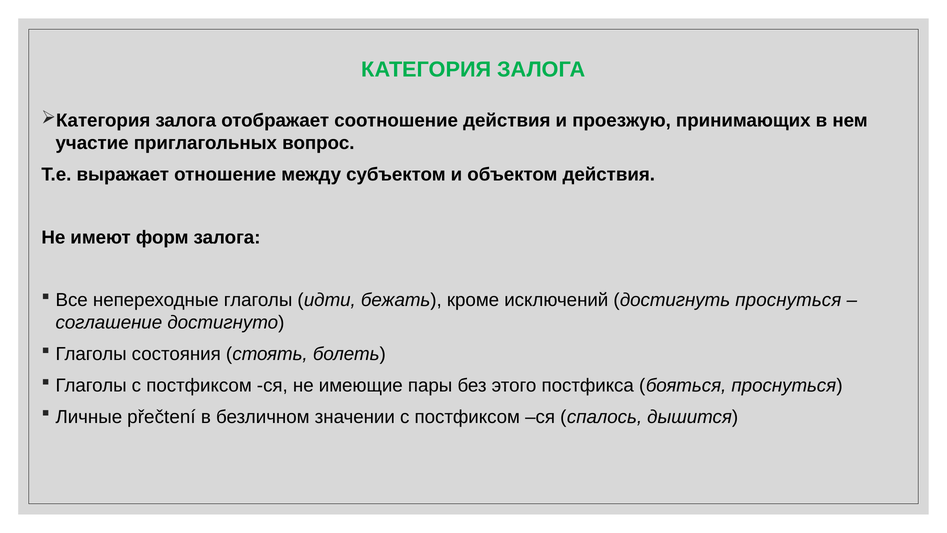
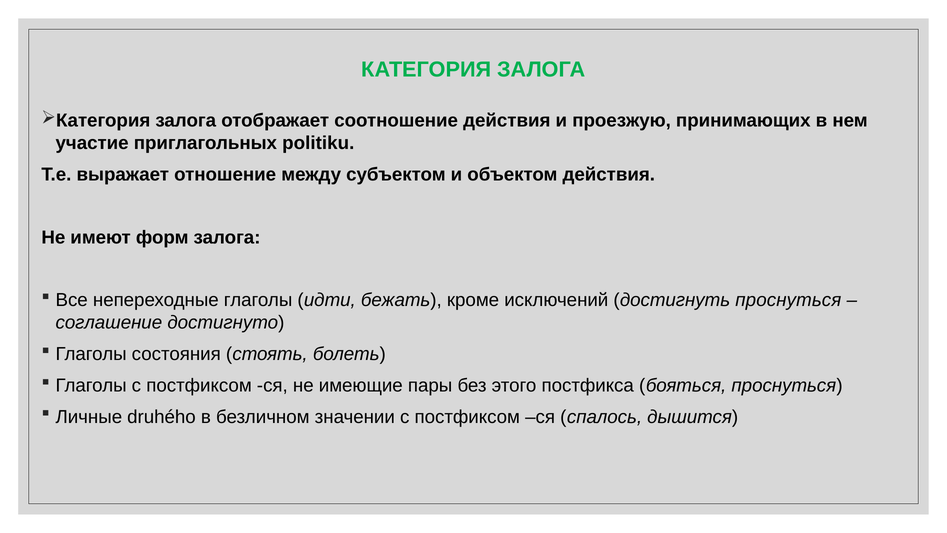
вопрос: вопрос -> politiku (318, 143)
přečtení: přečtení -> druhého (162, 417)
